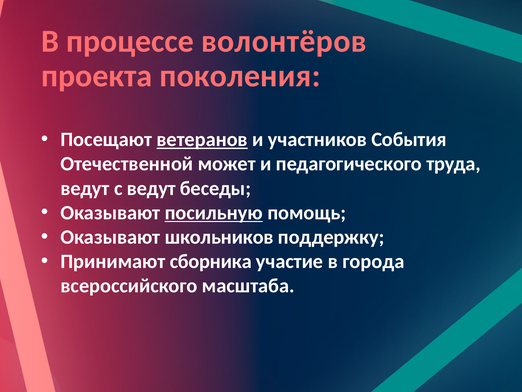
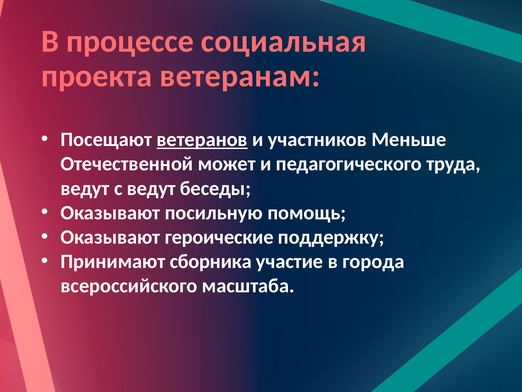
волонтёров: волонтёров -> социальная (284, 41)
поколения: поколения -> ветеранам (240, 76)
События: События -> Меньше (409, 139)
посильную underline: present -> none (214, 212)
школьников: школьников -> героические (219, 237)
